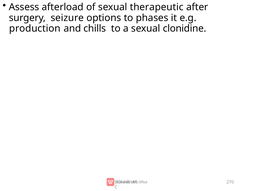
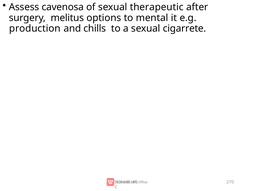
afterload: afterload -> cavenosa (63, 7)
seizure: seizure -> melitus (67, 18)
phases: phases -> mental (152, 18)
clonidine: clonidine -> cigarrete (185, 28)
